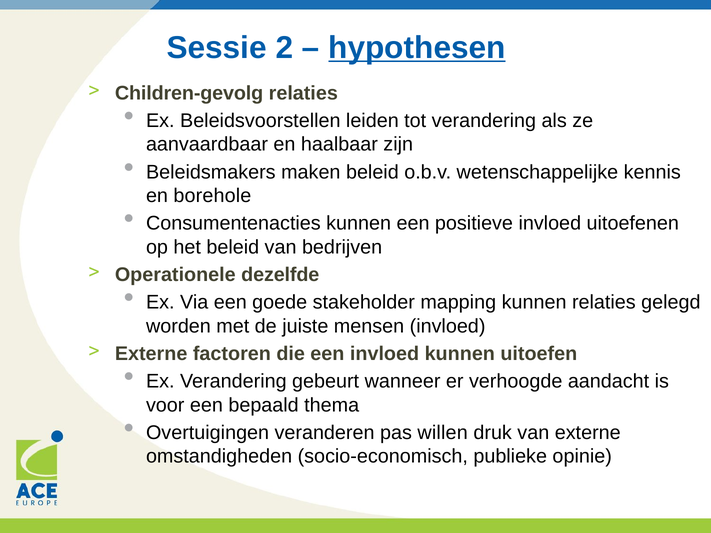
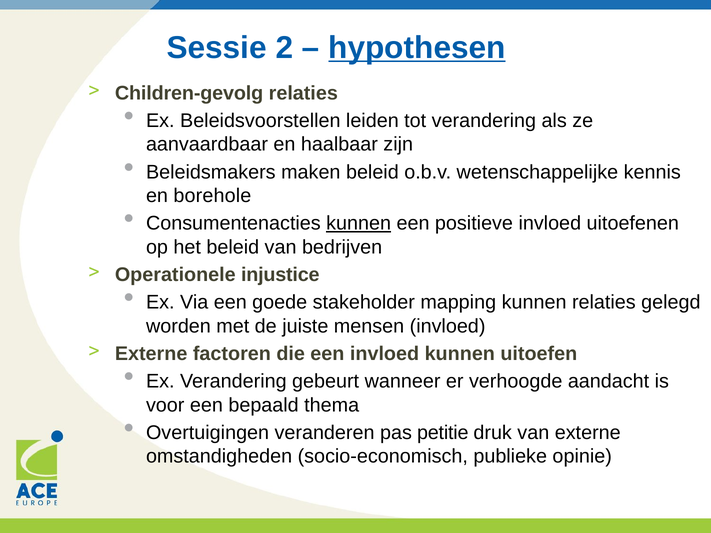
kunnen underline: none -> present (359, 223)
dezelfde: dezelfde -> injustice (280, 275)
willen: willen -> petitie (443, 433)
